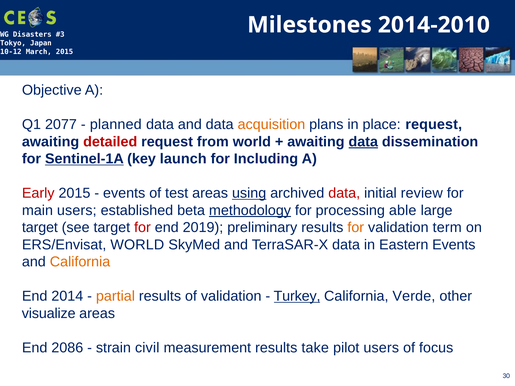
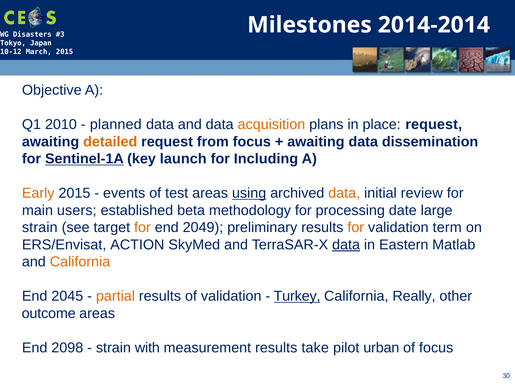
2014-2010: 2014-2010 -> 2014-2014 (434, 25)
2077: 2077 -> 2010 (61, 125)
detailed colour: red -> orange (110, 142)
from world: world -> focus (252, 142)
data underline: present -> none (363, 142)
Early colour: red -> orange (38, 193)
data colour: red -> orange (344, 193)
methodology underline: present -> none (250, 210)
able: able -> date (403, 210)
target: target -> strain (40, 228)
for colour: red -> orange (142, 228)
2019: 2019 -> 2049 (203, 228)
ERS/Envisat WORLD: WORLD -> ACTION (137, 245)
data underline: none -> present (346, 245)
Eastern Events: Events -> Matlab (454, 245)
2014: 2014 -> 2045 (67, 296)
Verde: Verde -> Really (414, 296)
visualize: visualize -> outcome (49, 314)
2086: 2086 -> 2098 (67, 348)
civil: civil -> with (147, 348)
pilot users: users -> urban (381, 348)
